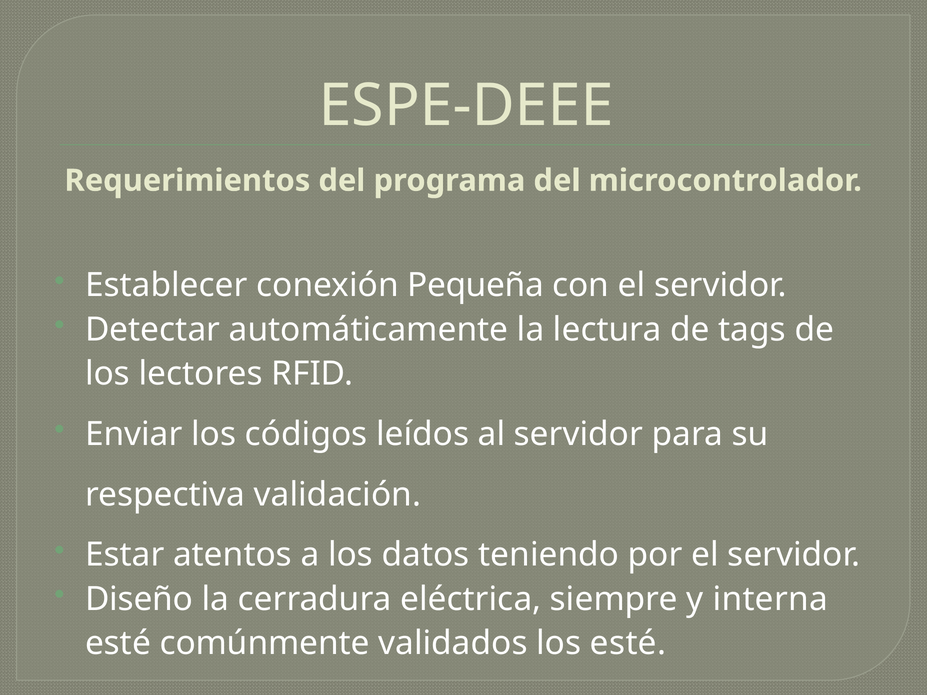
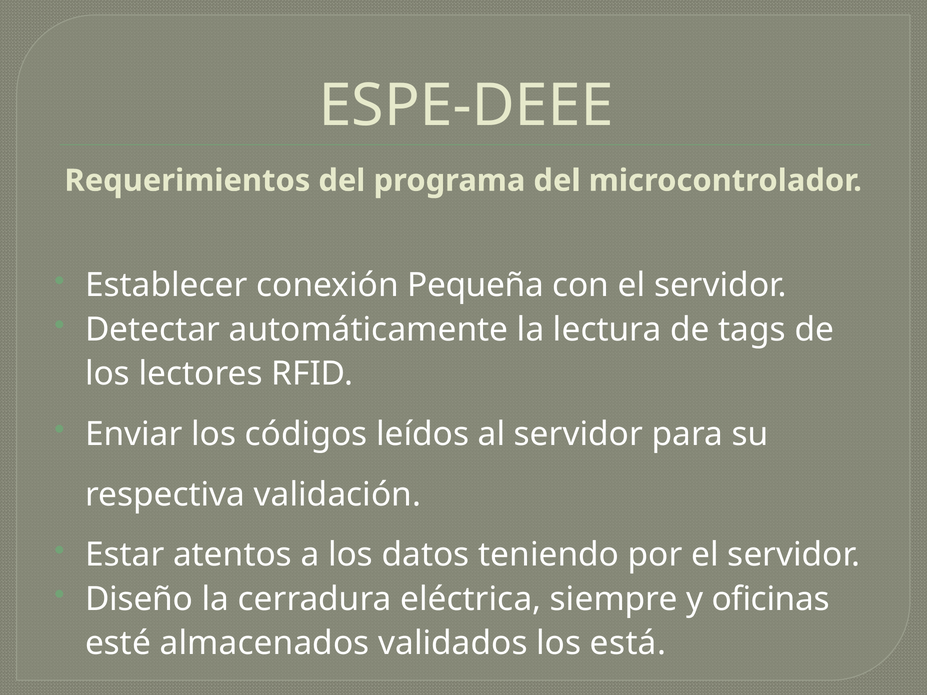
interna: interna -> oficinas (771, 599)
comúnmente: comúnmente -> almacenados (265, 644)
los esté: esté -> está (628, 644)
